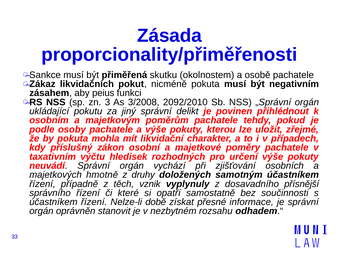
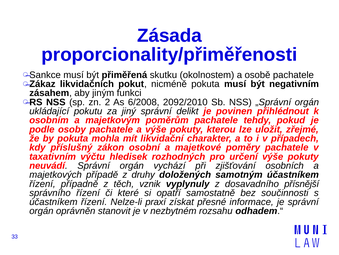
peius: peius -> jiným (103, 93)
3: 3 -> 2 (107, 102)
3/2008: 3/2008 -> 6/2008 (144, 102)
hmotně: hmotně -> případě (102, 174)
době: době -> praxí (156, 201)
